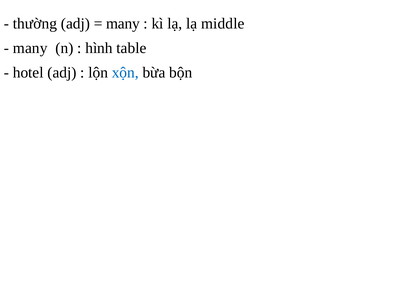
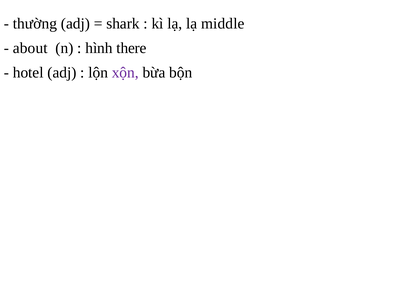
many: many -> shark (123, 23)
many: many -> about (30, 48)
table: table -> there (131, 48)
xộn colour: blue -> purple (125, 73)
